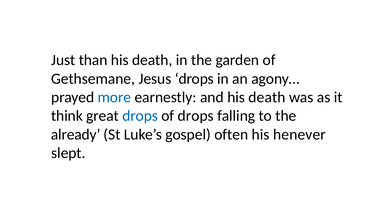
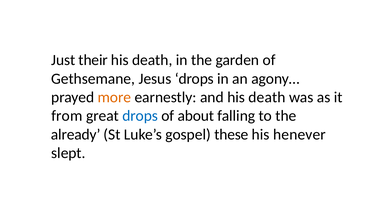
than: than -> their (93, 60)
more colour: blue -> orange (114, 97)
think: think -> from (67, 116)
of drops: drops -> about (196, 116)
often: often -> these (231, 135)
